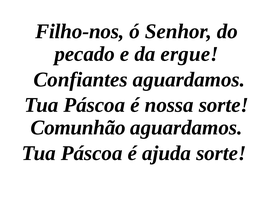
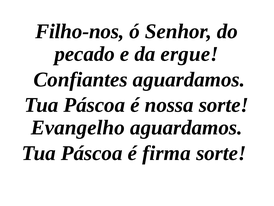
Comunhão: Comunhão -> Evangelho (78, 127)
ajuda: ajuda -> firma (166, 153)
